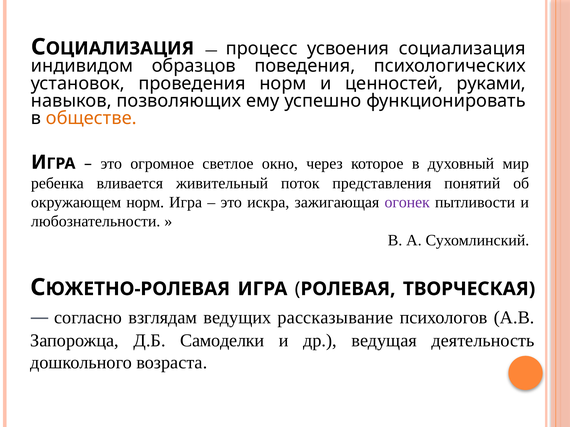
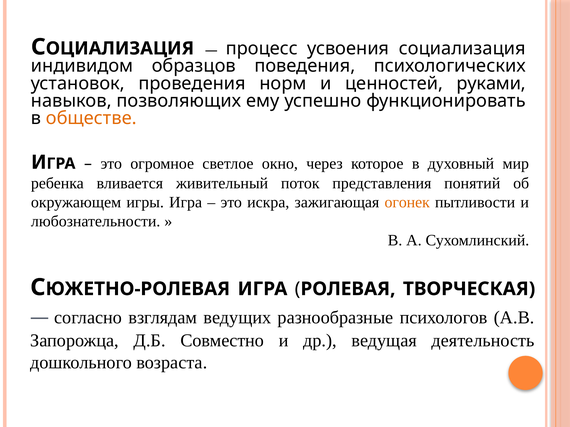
окружающем норм: норм -> игры (145, 203)
огонек colour: purple -> orange (407, 203)
рассказывание: рассказывание -> разнообразные (335, 318)
Самоделки: Самоделки -> Совместно (222, 341)
